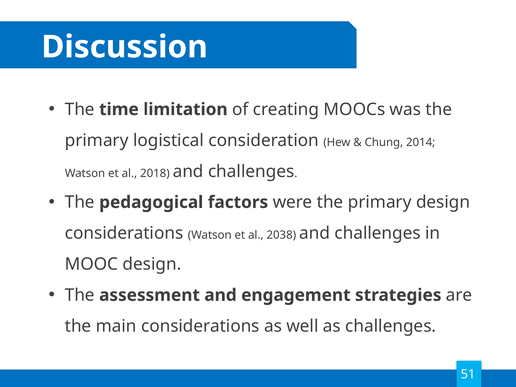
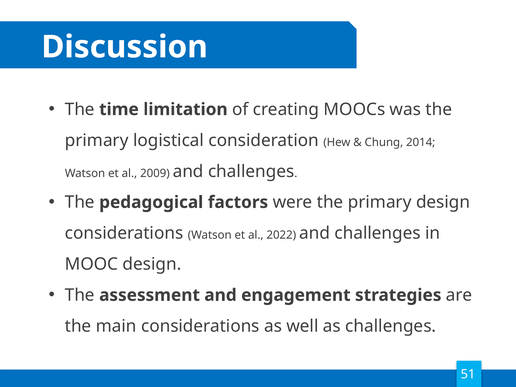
2018: 2018 -> 2009 (155, 173)
2038: 2038 -> 2022 (281, 235)
